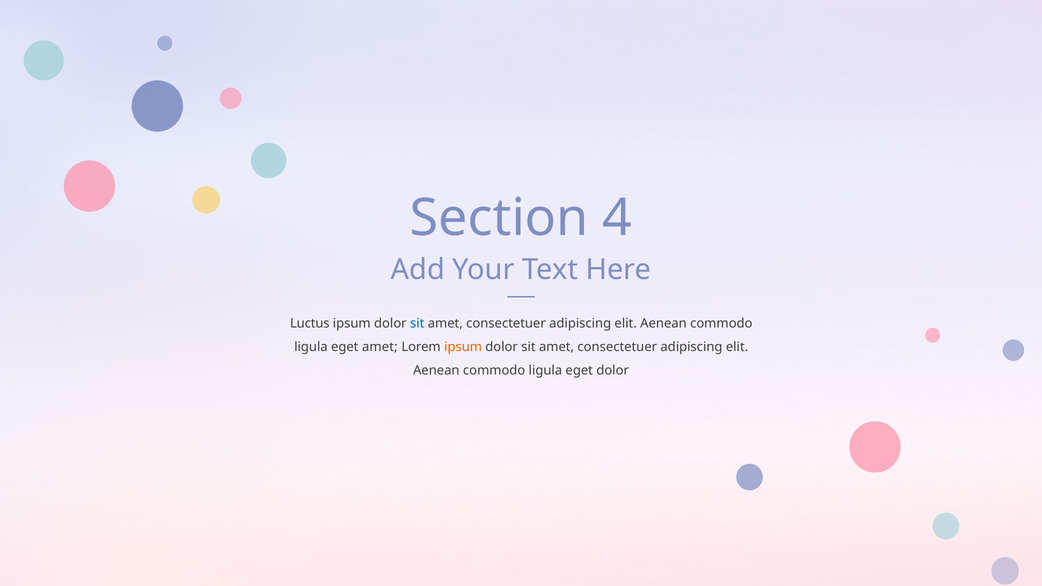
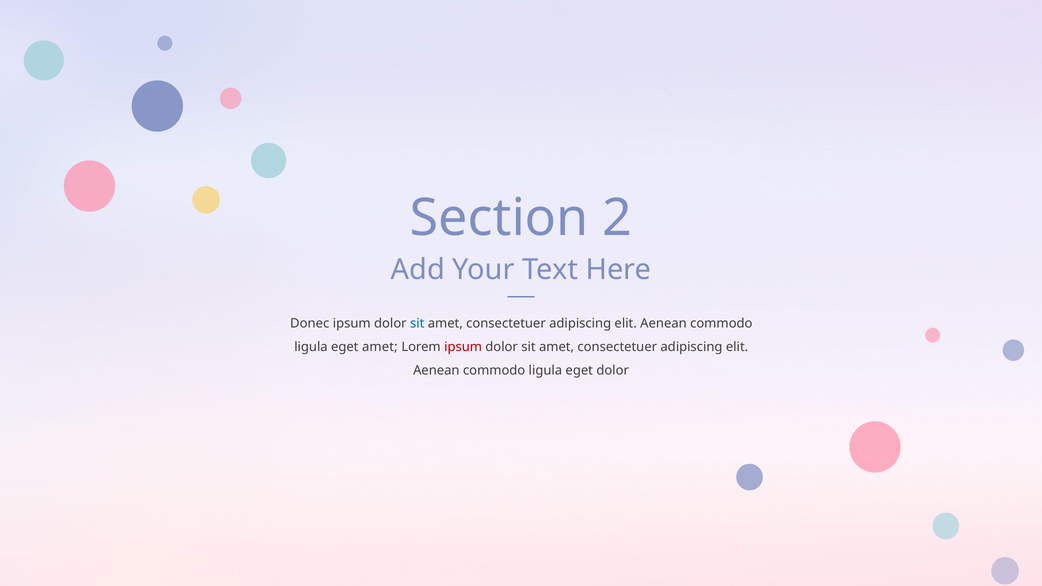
4: 4 -> 2 (617, 218)
Luctus: Luctus -> Donec (310, 324)
ipsum colour: orange -> red (463, 347)
